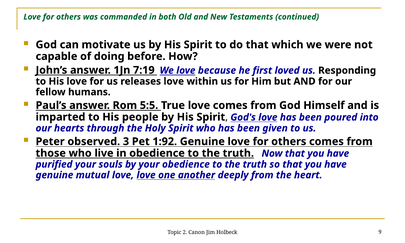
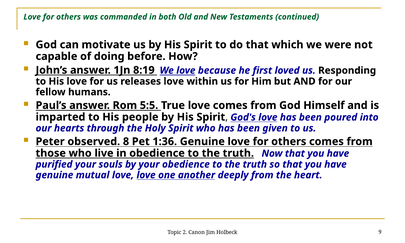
7:19: 7:19 -> 8:19 (144, 70)
3: 3 -> 8 (126, 141)
1:92: 1:92 -> 1:36 (165, 141)
